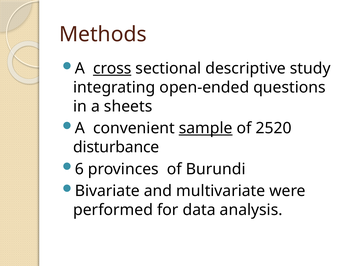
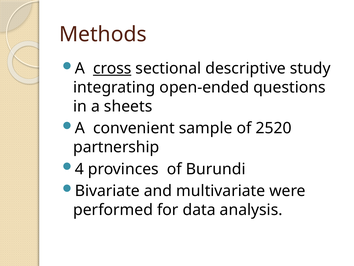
sample underline: present -> none (206, 128)
disturbance: disturbance -> partnership (116, 147)
6: 6 -> 4 (79, 169)
